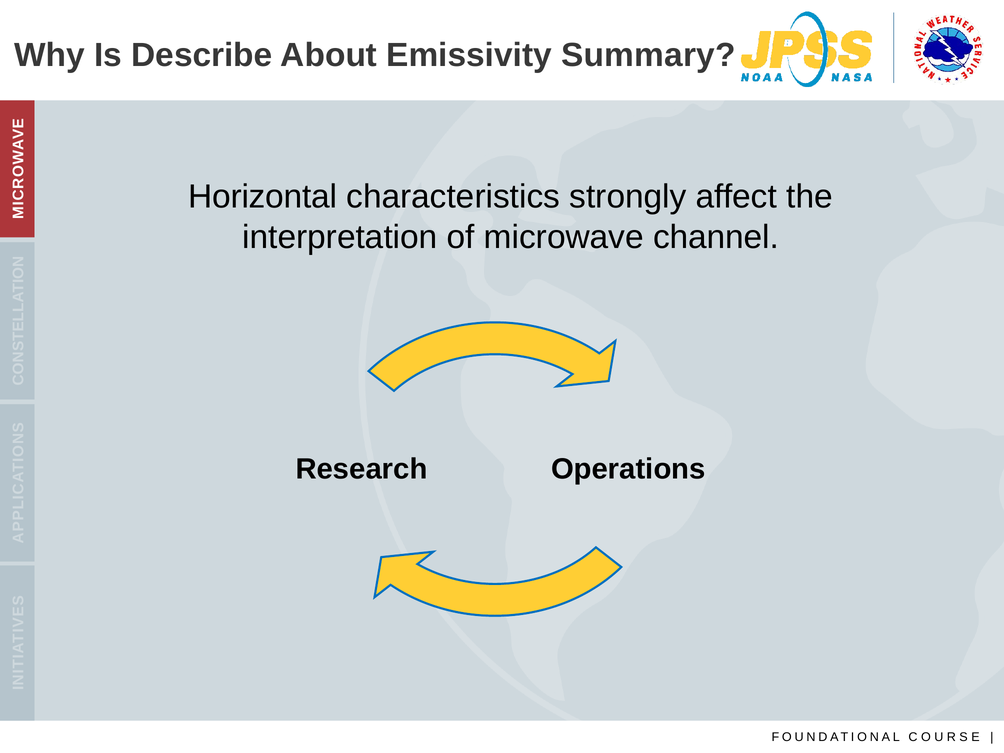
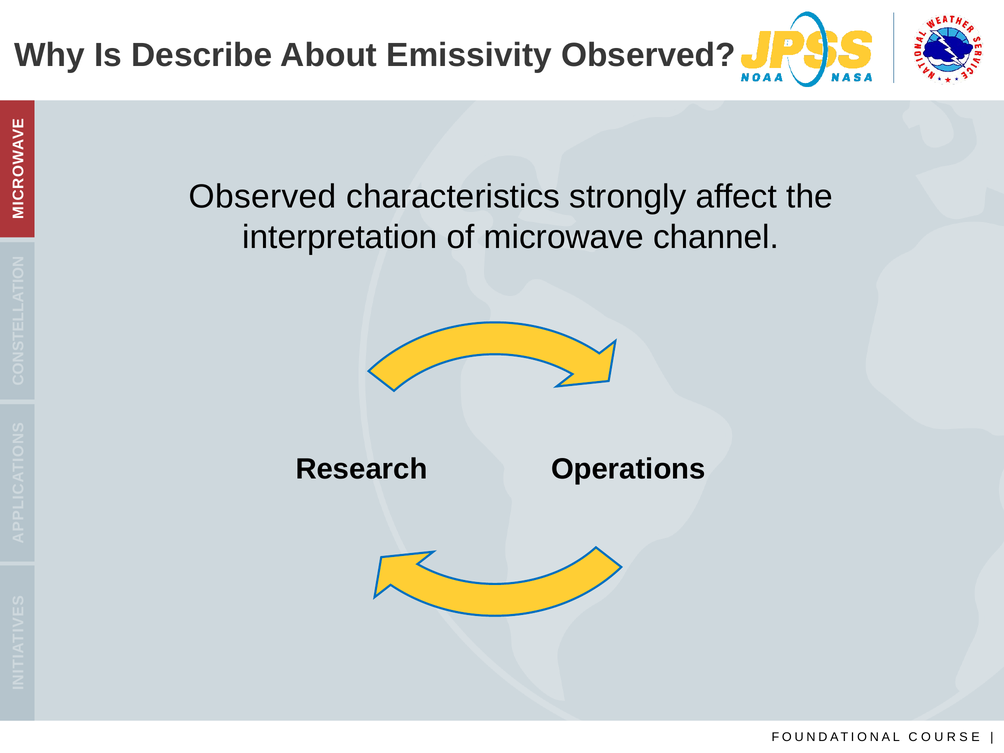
Emissivity Summary: Summary -> Observed (648, 55)
Horizontal: Horizontal -> Observed (262, 197)
